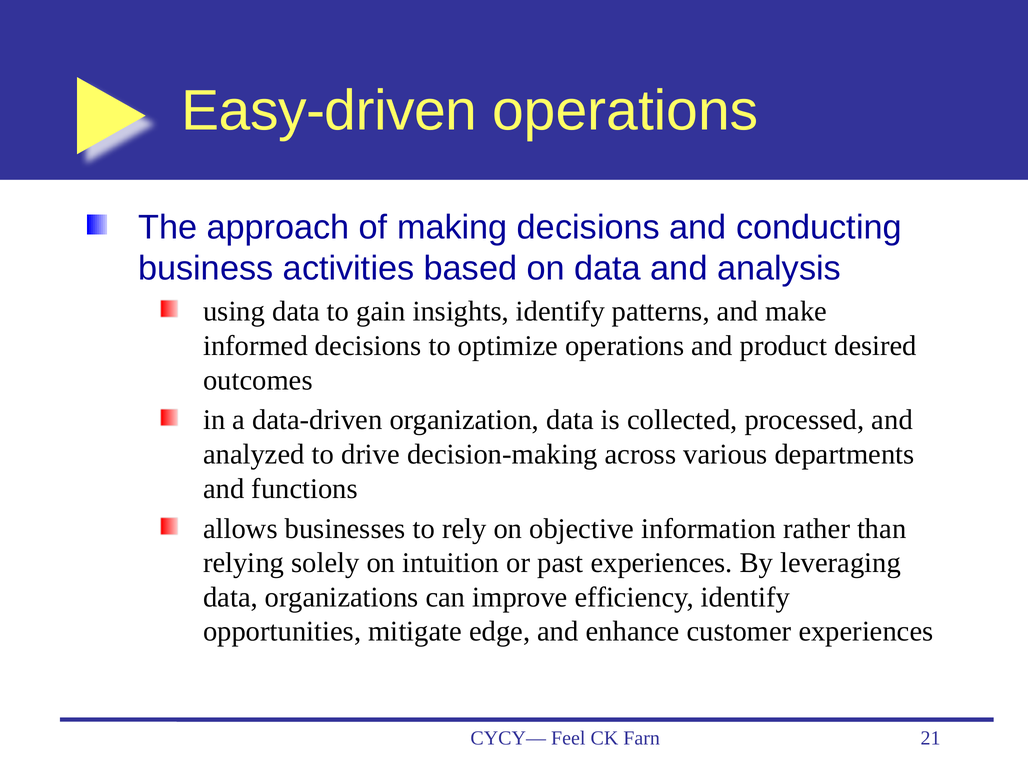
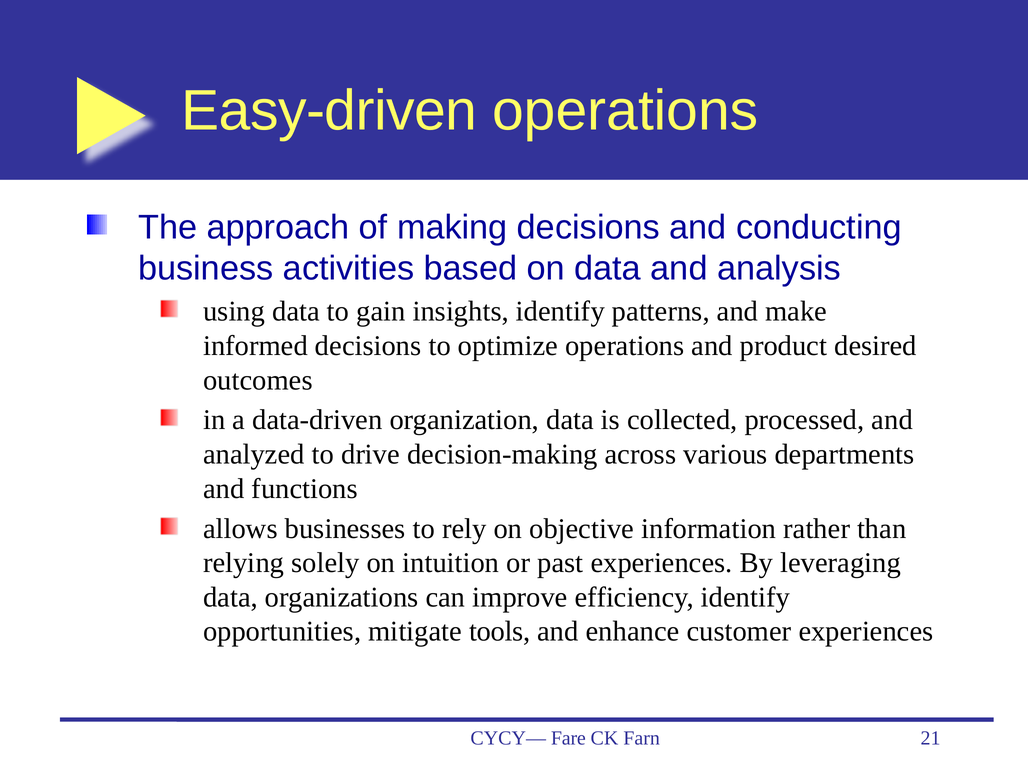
edge: edge -> tools (500, 631)
Feel: Feel -> Fare (568, 738)
